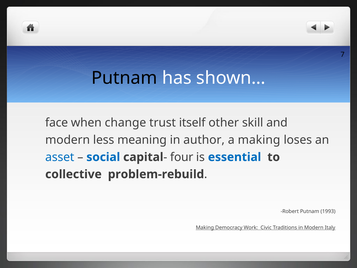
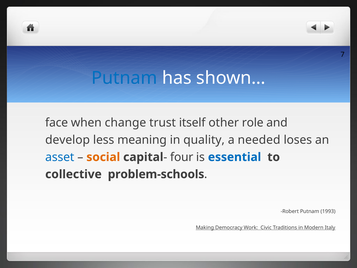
Putnam colour: black -> blue (124, 78)
skill: skill -> role (253, 123)
modern: modern -> develop (68, 140)
author: author -> quality (204, 140)
a making: making -> needed (259, 140)
social colour: blue -> orange (103, 157)
problem-rebuild: problem-rebuild -> problem-schools (156, 174)
